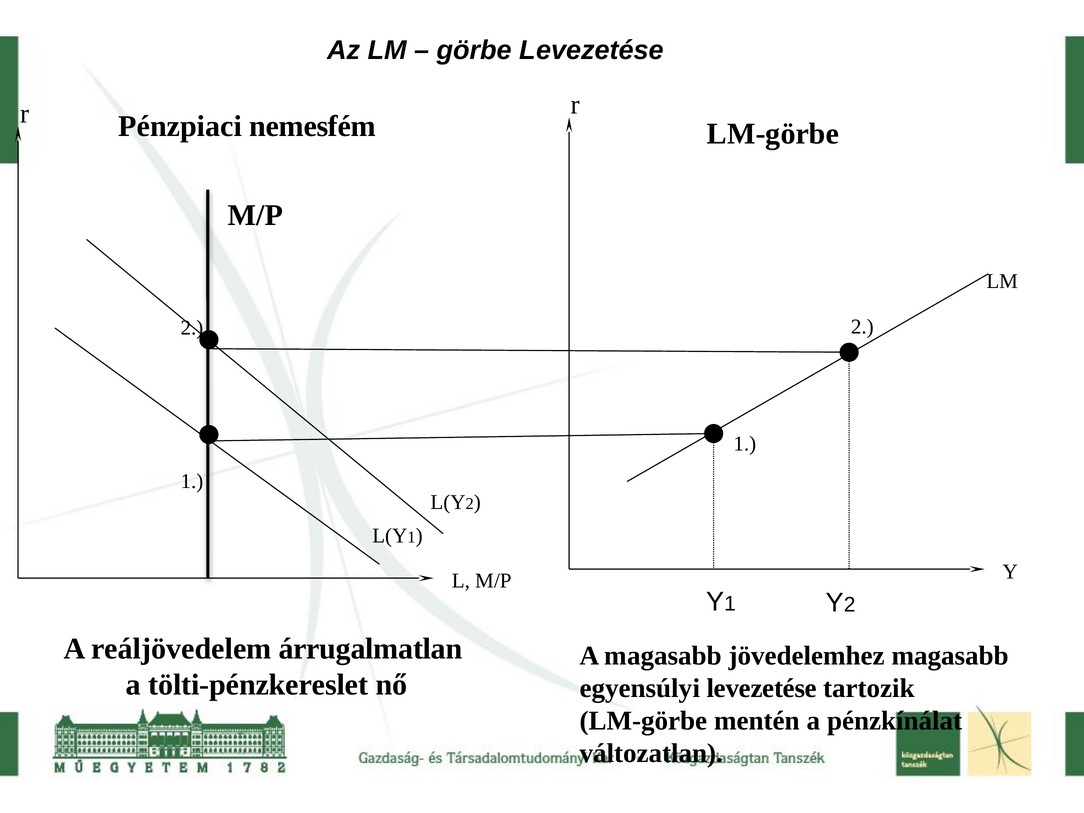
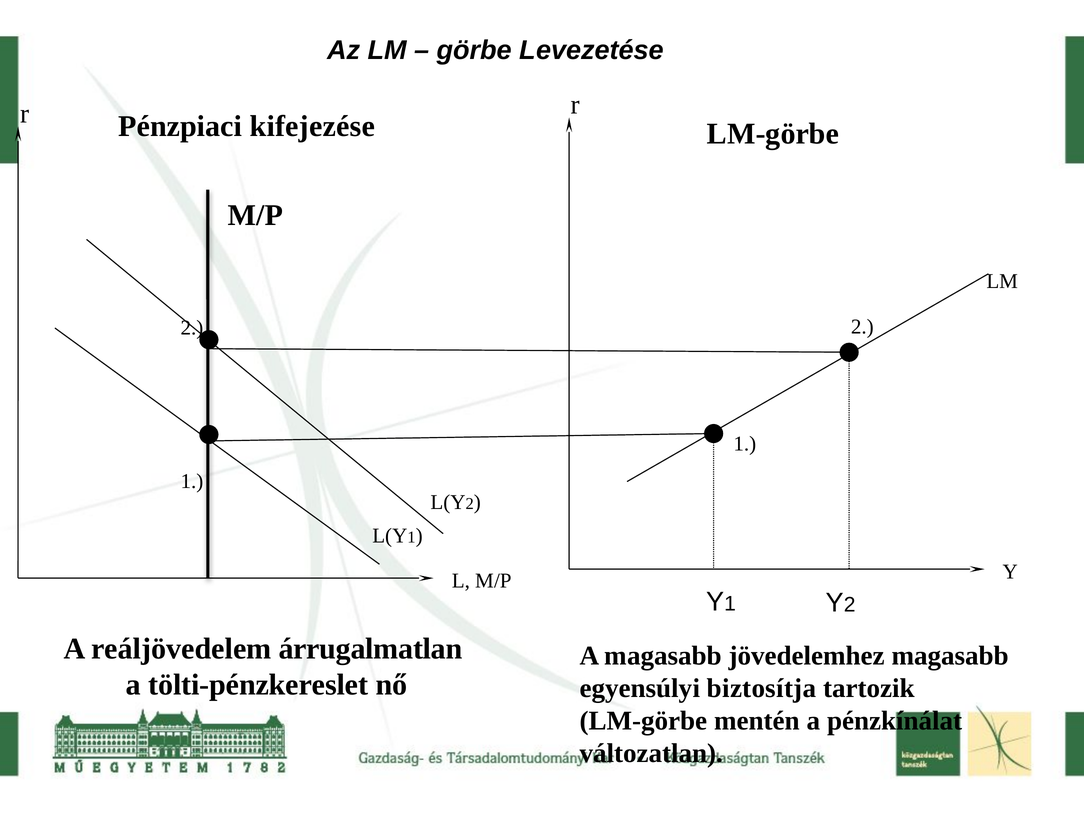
nemesfém: nemesfém -> kifejezése (312, 126)
egyensúlyi levezetése: levezetése -> biztosítja (762, 688)
